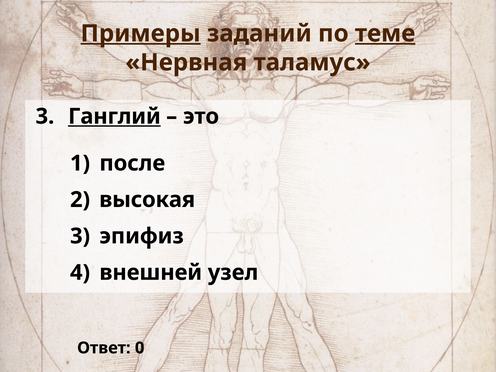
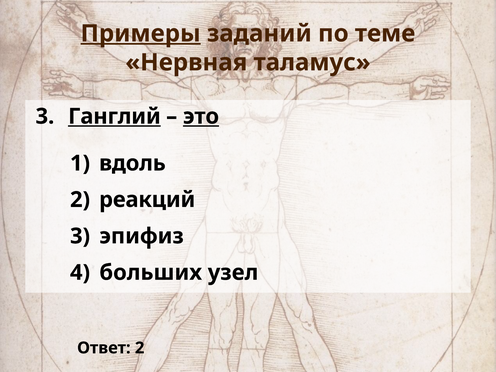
теме underline: present -> none (385, 34)
это underline: none -> present (201, 116)
после: после -> вдоль (132, 163)
высокая: высокая -> реакций (147, 200)
внешней: внешней -> больших (151, 273)
Ответ 0: 0 -> 2 (140, 348)
